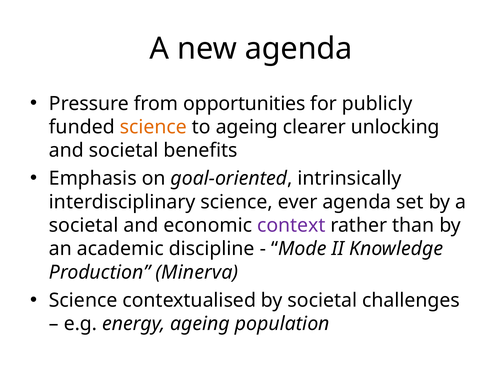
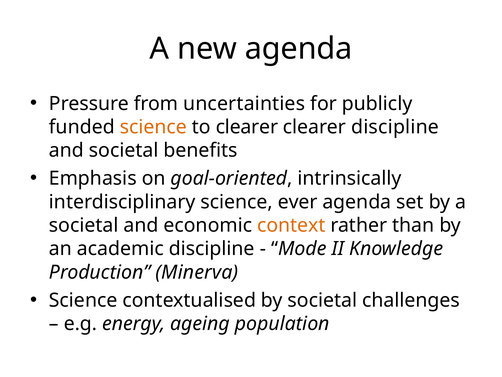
opportunities: opportunities -> uncertainties (244, 103)
to ageing: ageing -> clearer (247, 127)
clearer unlocking: unlocking -> discipline (395, 127)
context colour: purple -> orange (291, 225)
